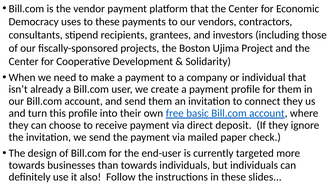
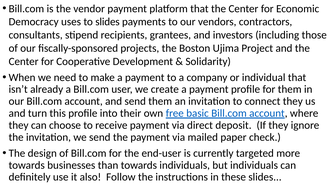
to these: these -> slides (108, 22)
